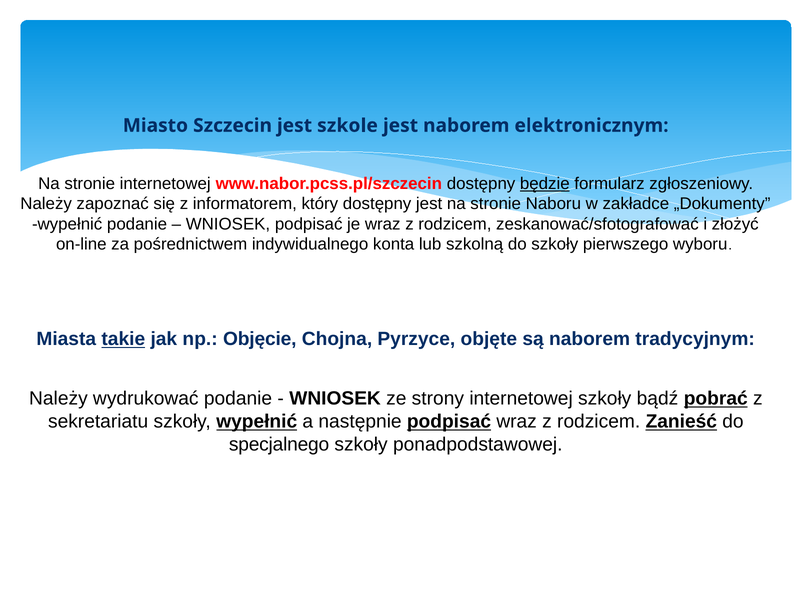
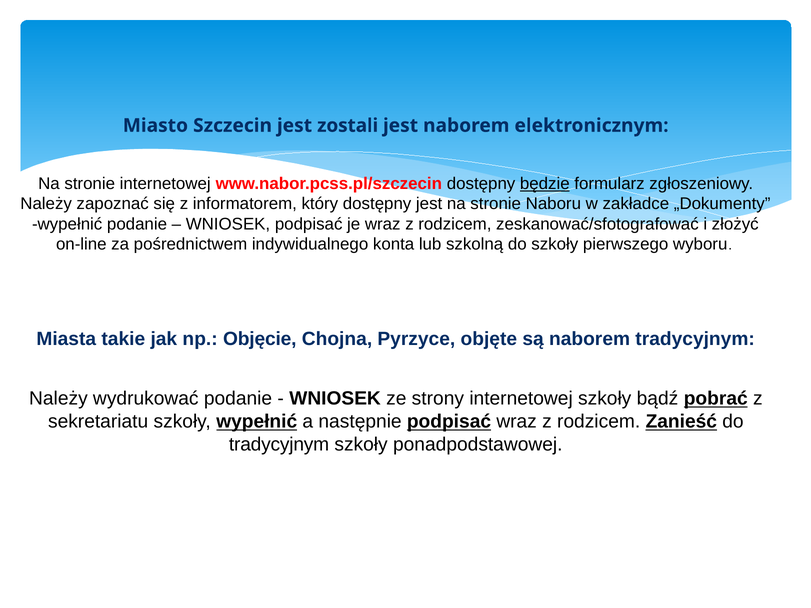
szkole: szkole -> zostali (348, 126)
takie underline: present -> none (123, 339)
specjalnego: specjalnego -> tradycyjnym (279, 445)
